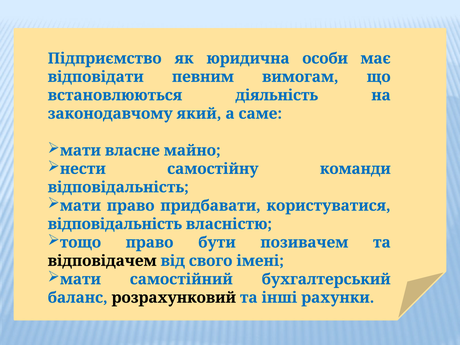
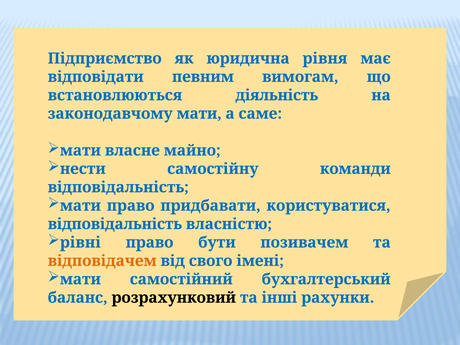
особи: особи -> рівня (325, 58)
законодавчому який: який -> мати (199, 114)
тощо: тощо -> рівні (80, 242)
відповідачем colour: black -> orange (102, 261)
